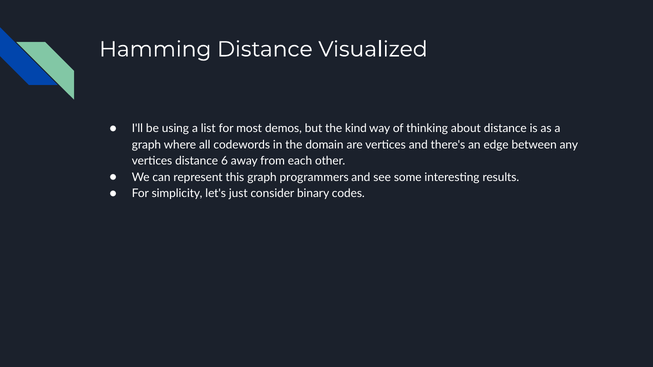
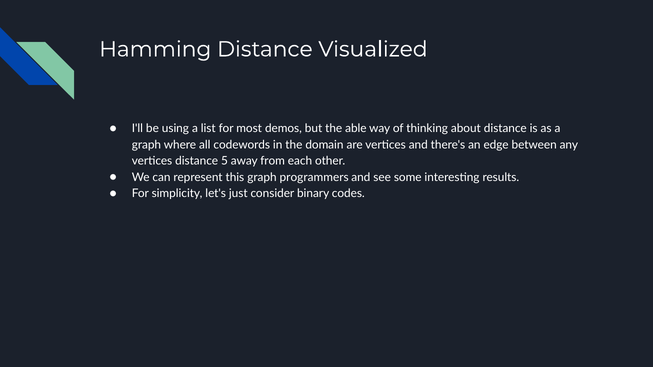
kind: kind -> able (356, 128)
6: 6 -> 5 (224, 161)
